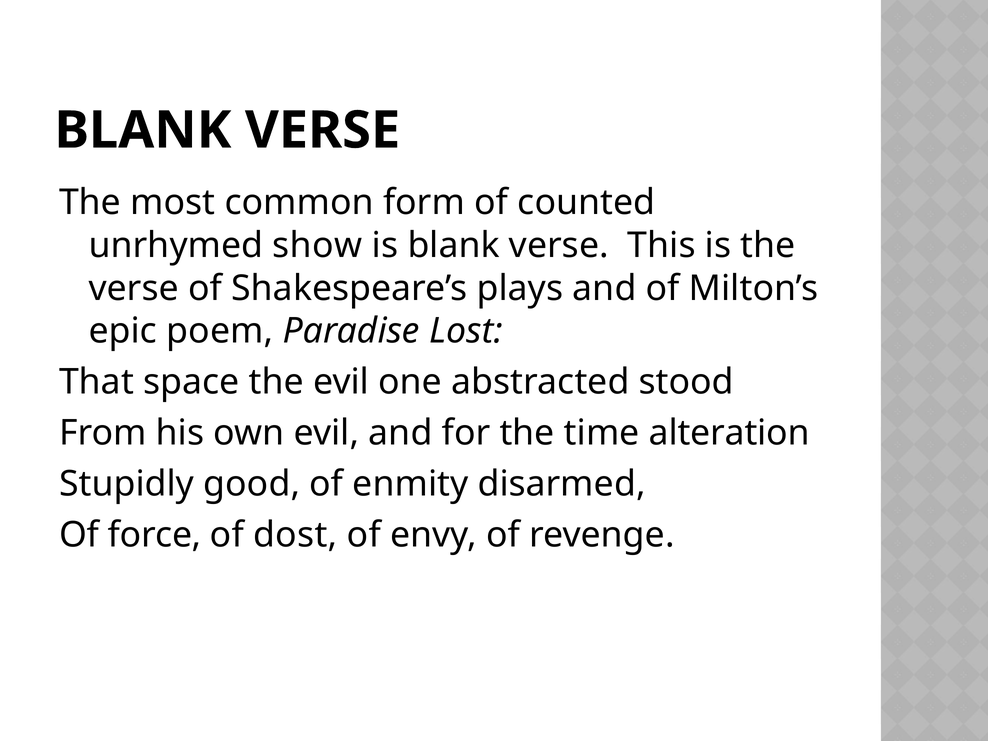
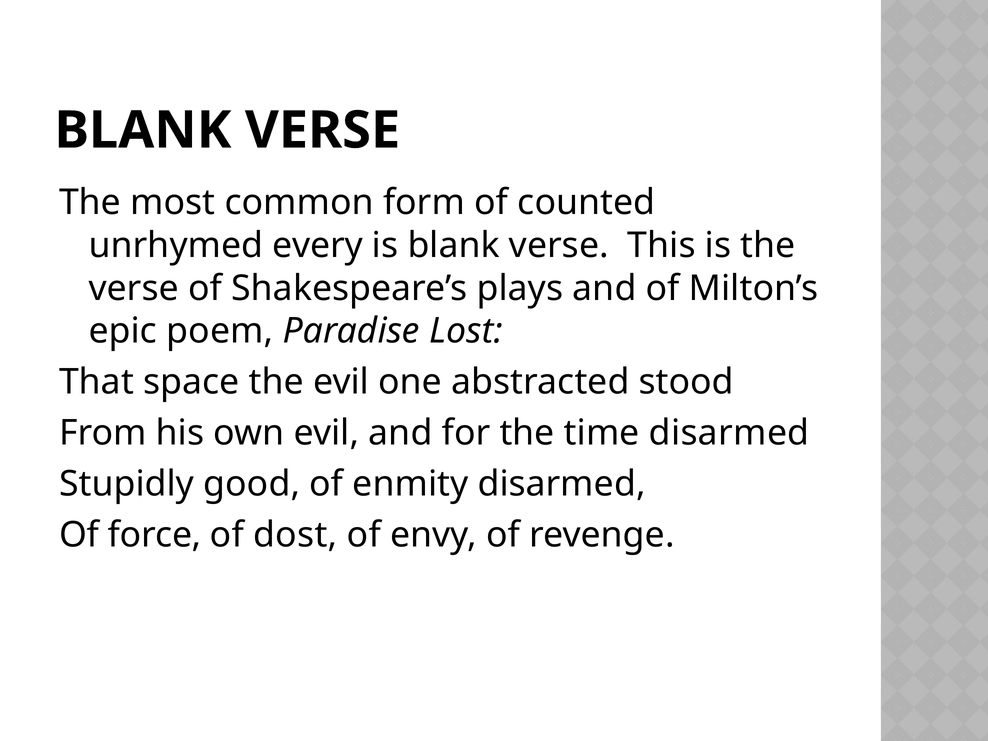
show: show -> every (318, 245)
time alteration: alteration -> disarmed (729, 433)
